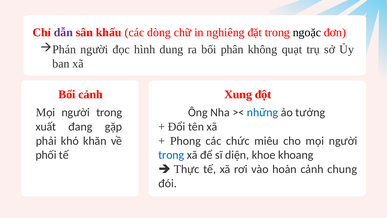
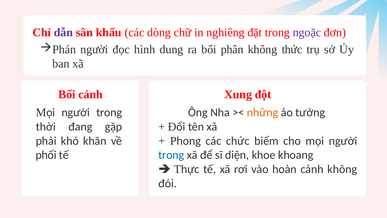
ngoặc colour: black -> purple (307, 32)
quạt: quạt -> thức (292, 49)
những colour: blue -> orange (263, 112)
xuất: xuất -> thời (46, 126)
miêu: miêu -> biếm (266, 141)
cảnh chung: chung -> không (342, 169)
